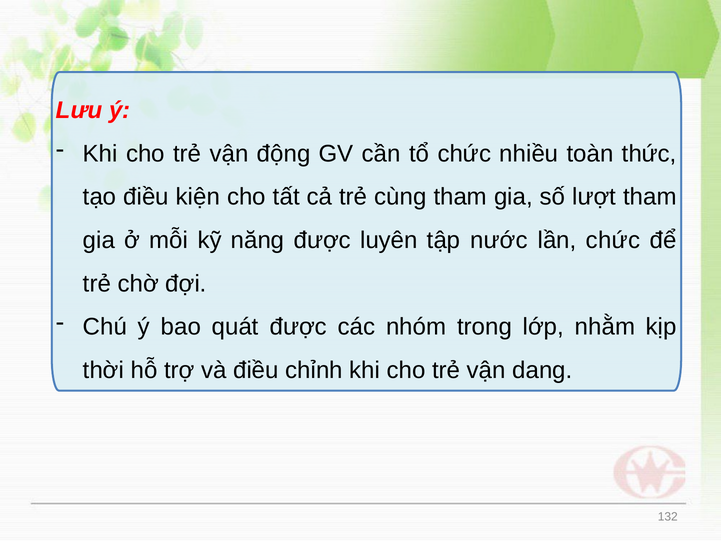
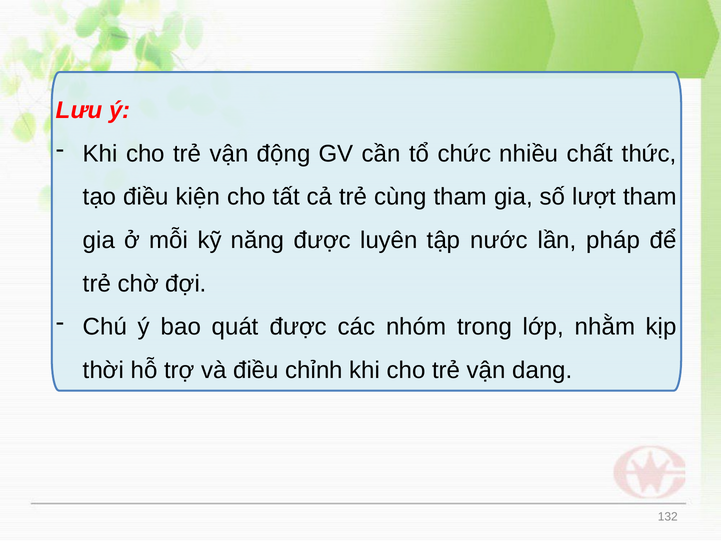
toàn: toàn -> chất (590, 154)
lần chức: chức -> pháp (613, 240)
